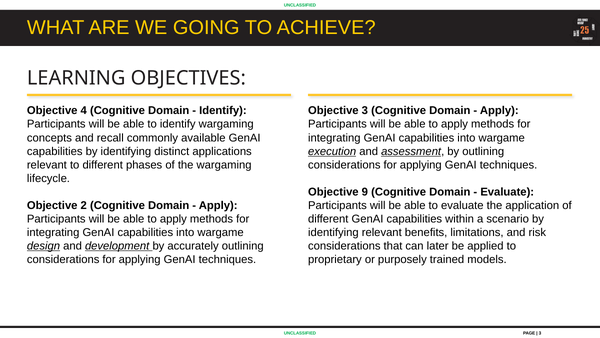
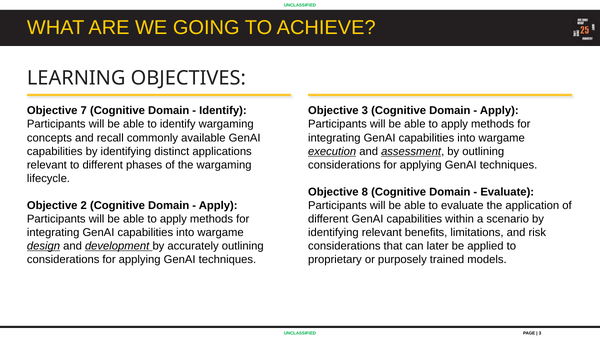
4: 4 -> 7 (84, 111)
9: 9 -> 8 (365, 192)
